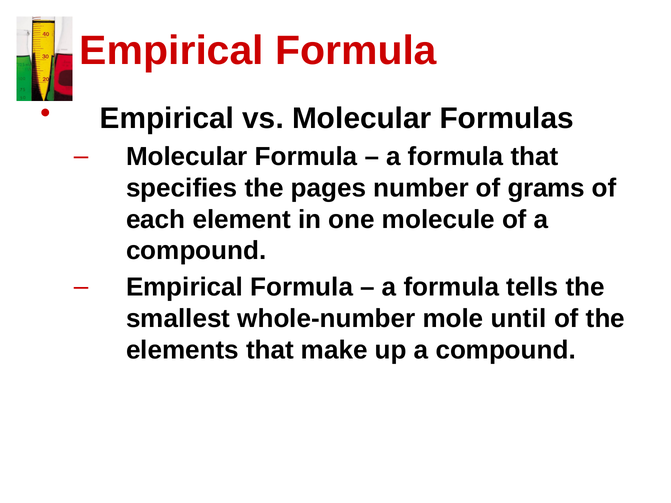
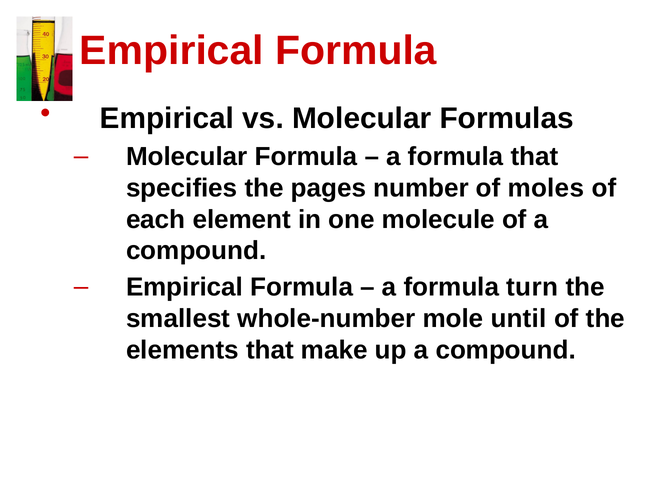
grams: grams -> moles (546, 188)
tells: tells -> turn (532, 287)
